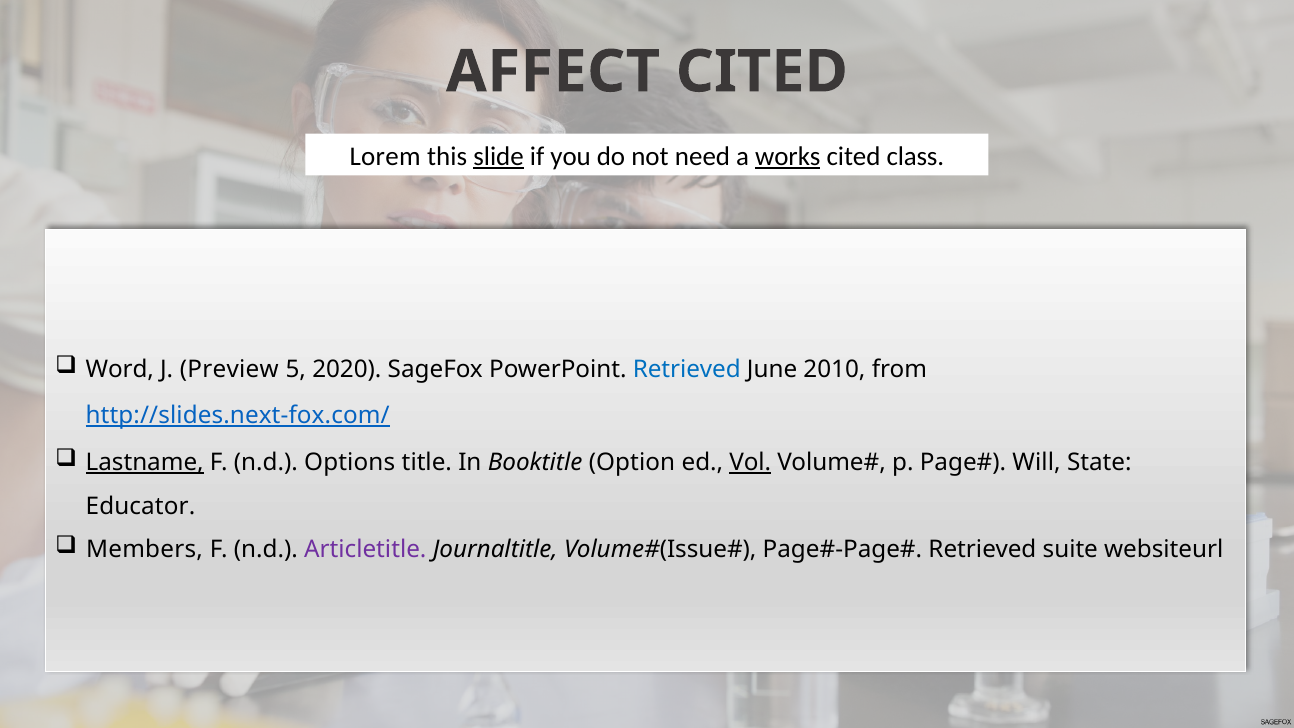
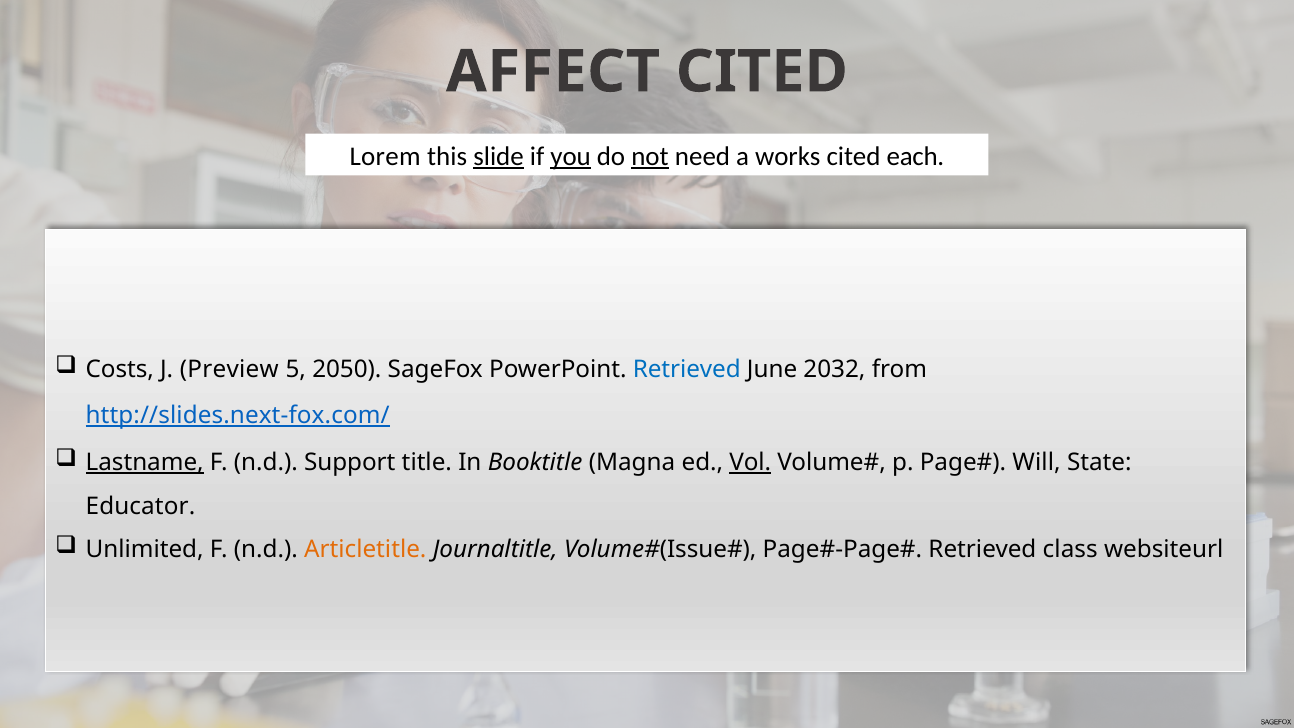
you underline: none -> present (571, 156)
not underline: none -> present (650, 156)
works underline: present -> none (788, 156)
class: class -> each (915, 156)
Word: Word -> Costs (120, 369)
2020: 2020 -> 2050 (347, 369)
2010: 2010 -> 2032 (834, 369)
Options: Options -> Support (350, 462)
Option: Option -> Magna (632, 462)
Members: Members -> Unlimited (145, 550)
Articletitle colour: purple -> orange (365, 550)
suite: suite -> class (1070, 550)
